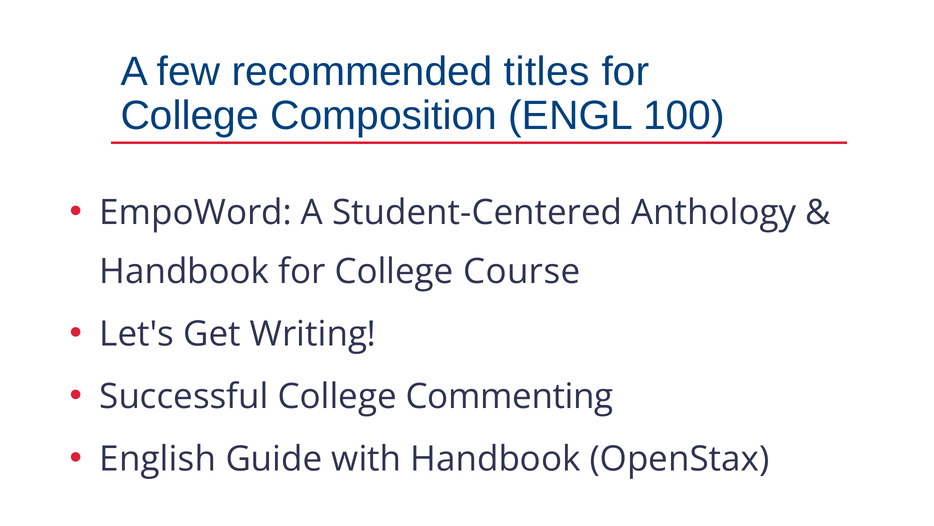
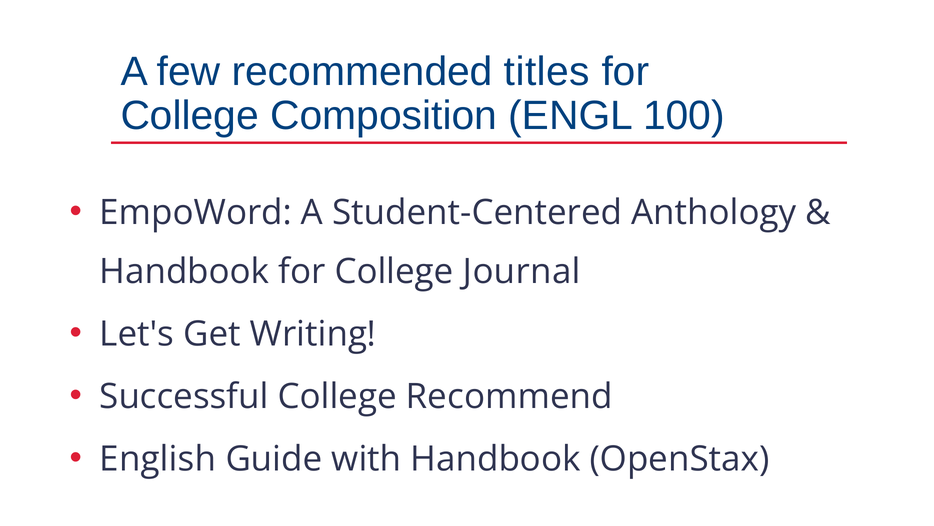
Course: Course -> Journal (522, 271)
Commenting: Commenting -> Recommend (509, 396)
